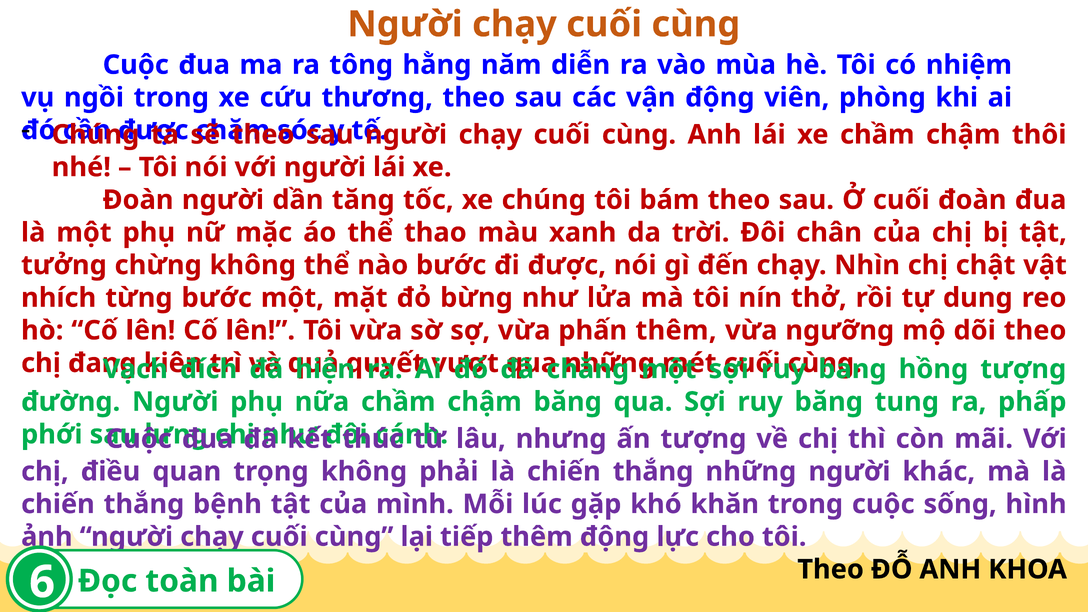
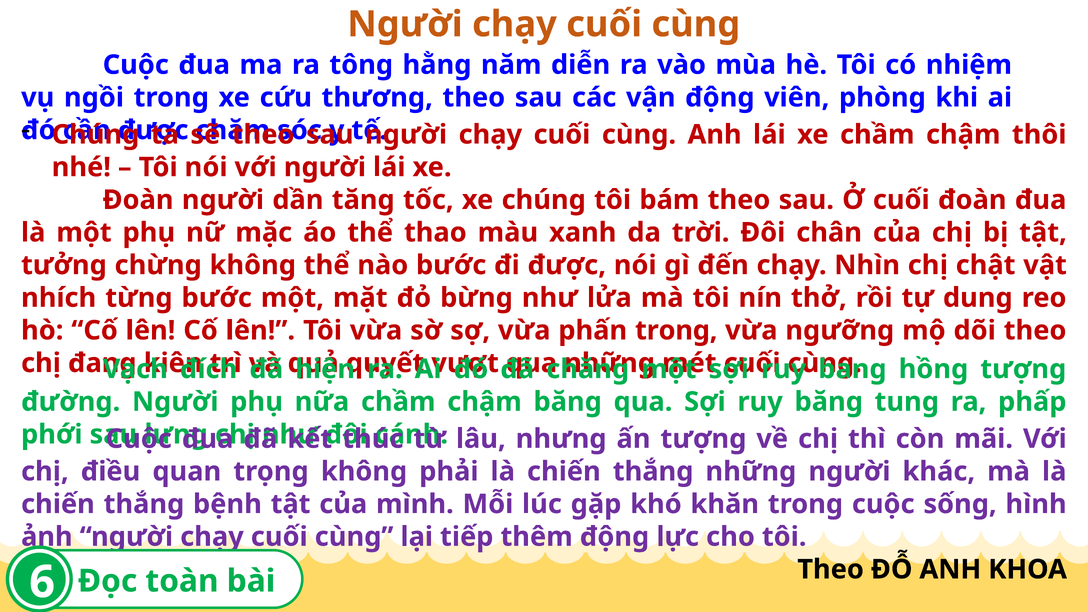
phấn thêm: thêm -> trọng (676, 330)
